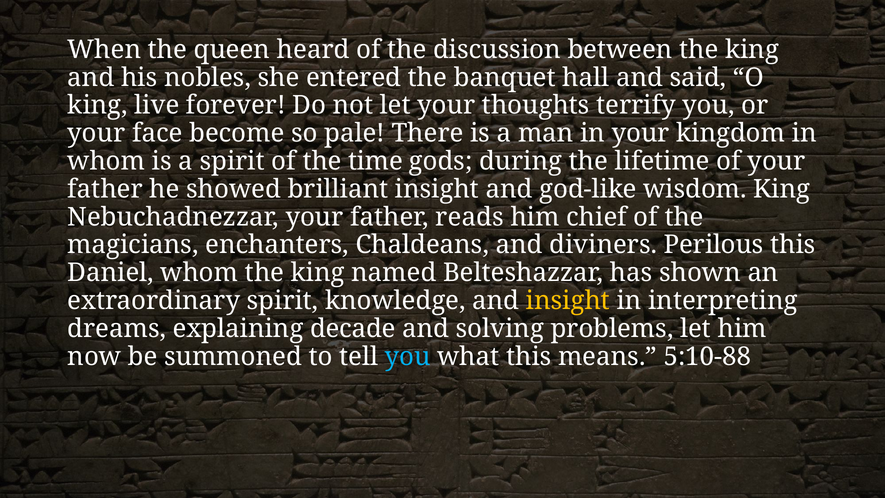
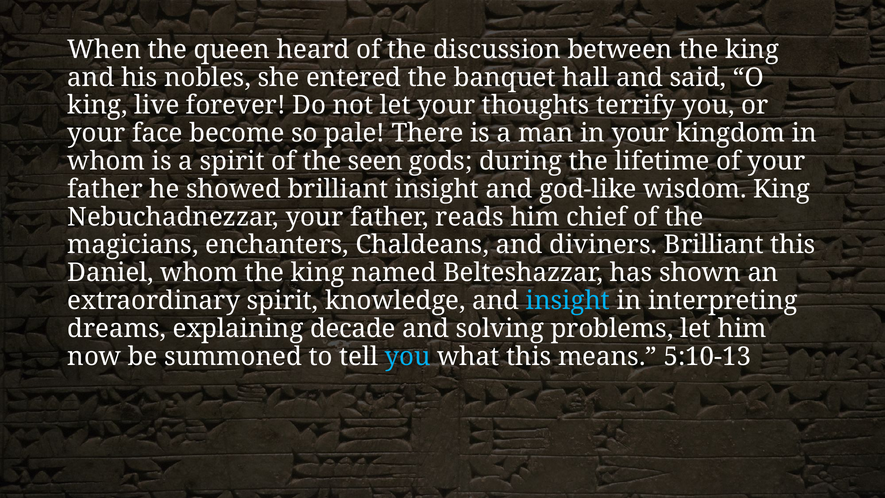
time: time -> seen (375, 161)
diviners Perilous: Perilous -> Brilliant (714, 245)
insight colour: yellow -> light blue (568, 301)
5:10-88: 5:10-88 -> 5:10-13 (707, 356)
